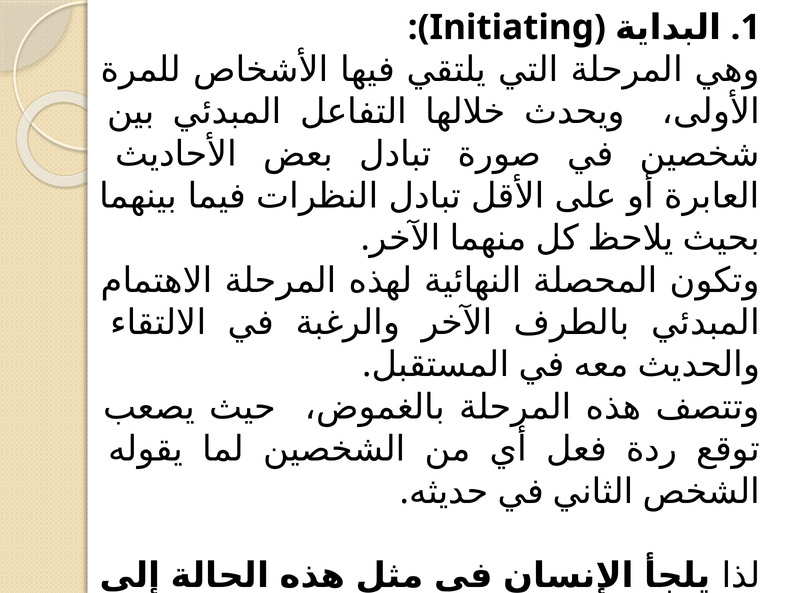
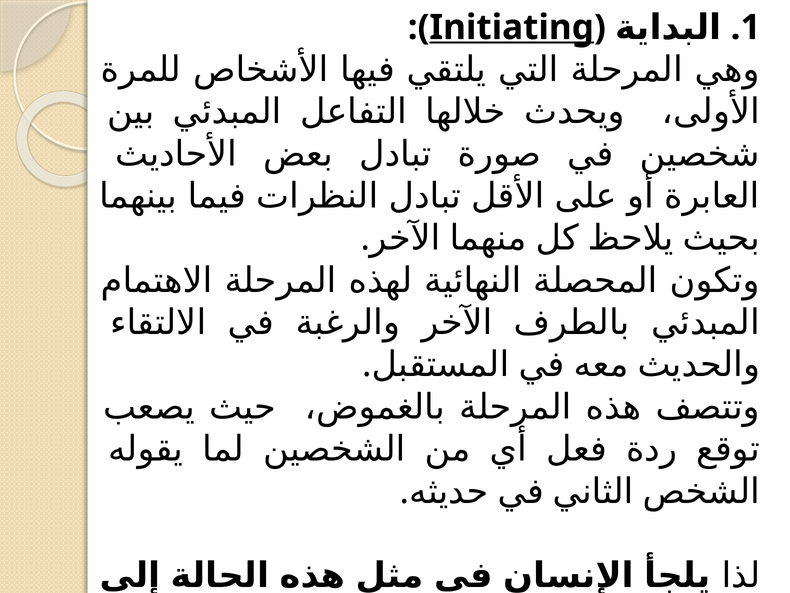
Initiating underline: none -> present (512, 27)
